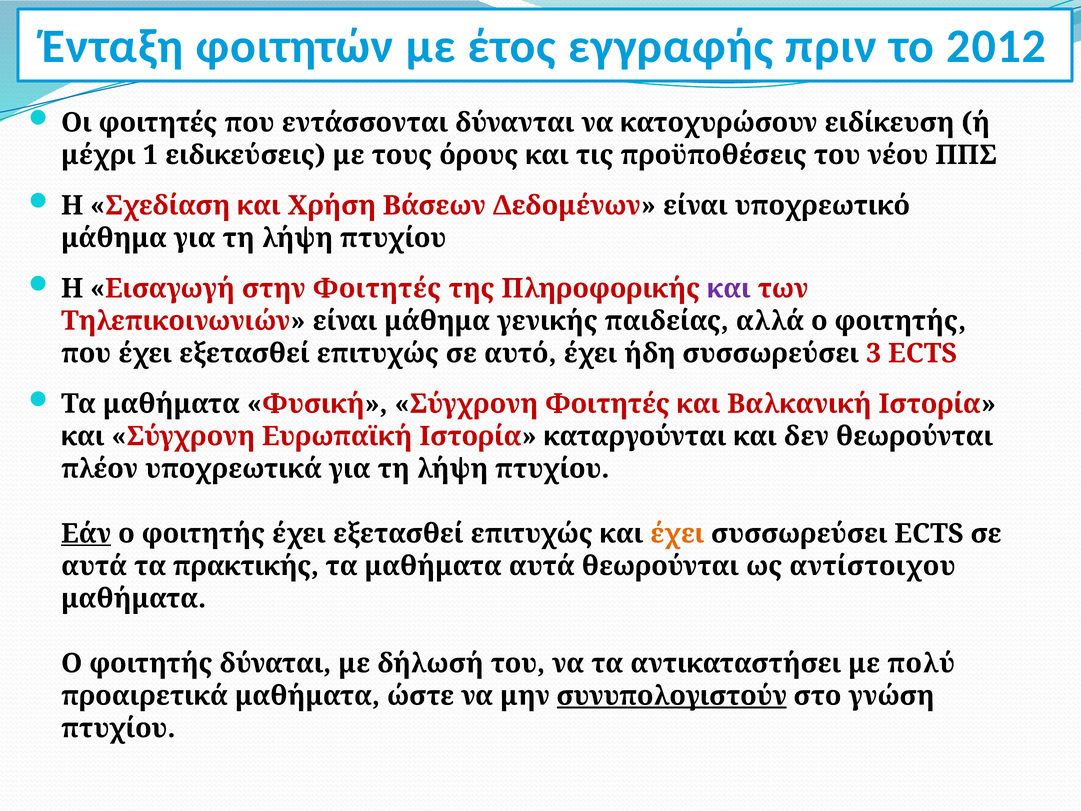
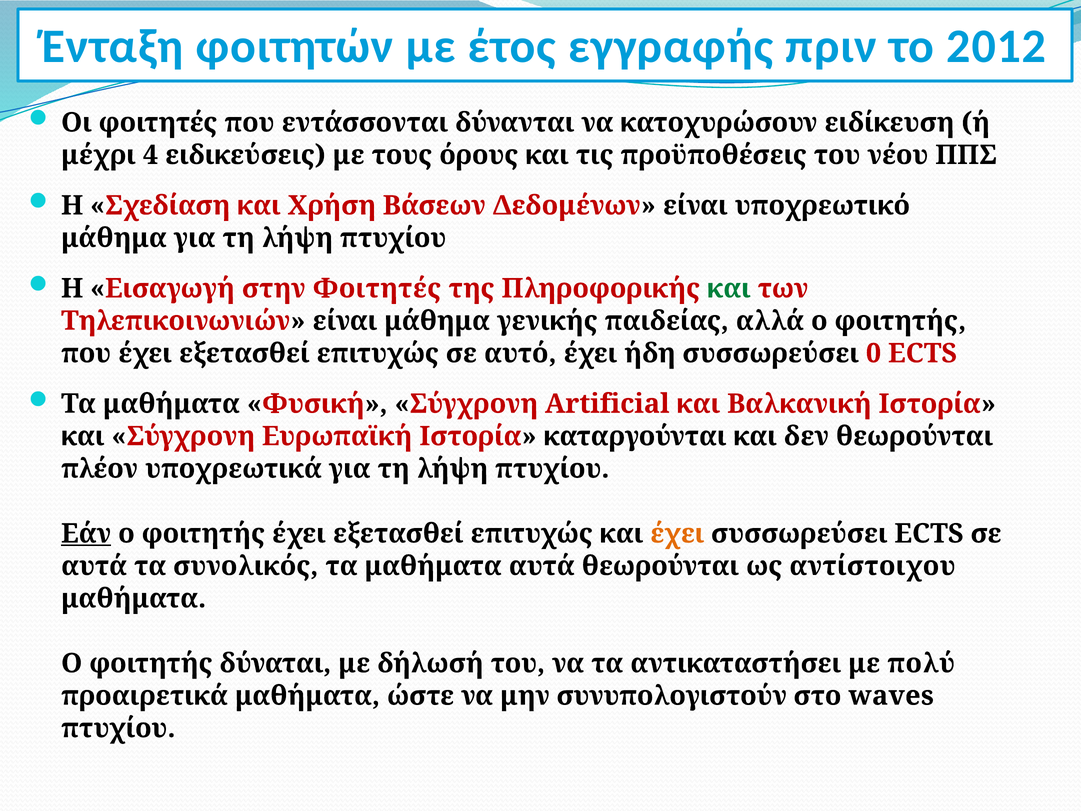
1: 1 -> 4 (150, 155)
και colour: purple -> green (729, 288)
3: 3 -> 0 (873, 353)
Σύγχρονη Φοιτητές: Φοιτητές -> Artificial (607, 404)
πρακτικής: πρακτικής -> συνολικός (246, 566)
συνυπολογιστούν underline: present -> none (672, 696)
γνώση: γνώση -> waves (891, 696)
